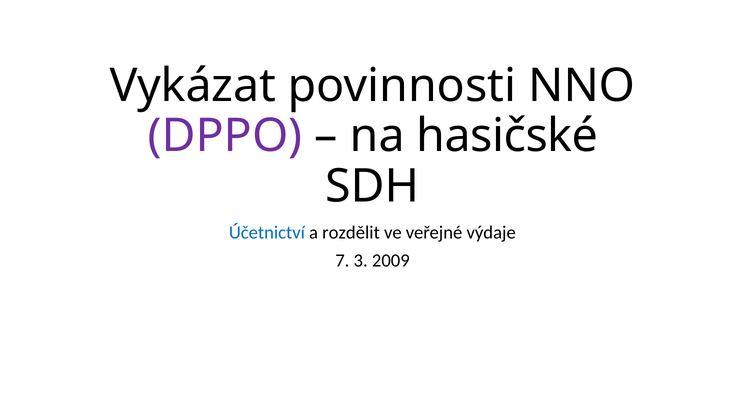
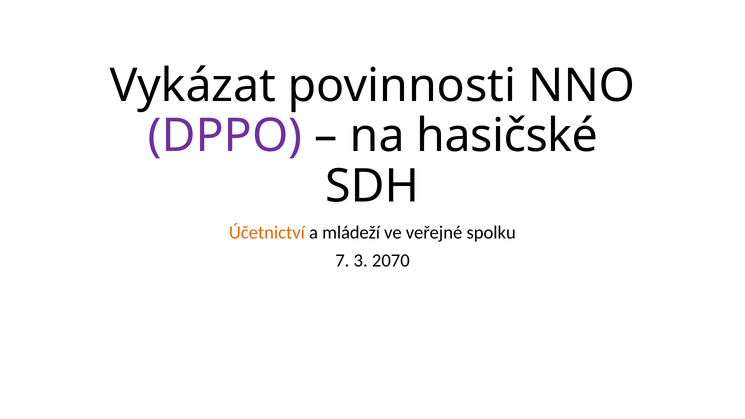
Účetnictví colour: blue -> orange (267, 233)
rozdělit: rozdělit -> mládeží (351, 233)
výdaje: výdaje -> spolku (491, 233)
2009: 2009 -> 2070 (391, 261)
